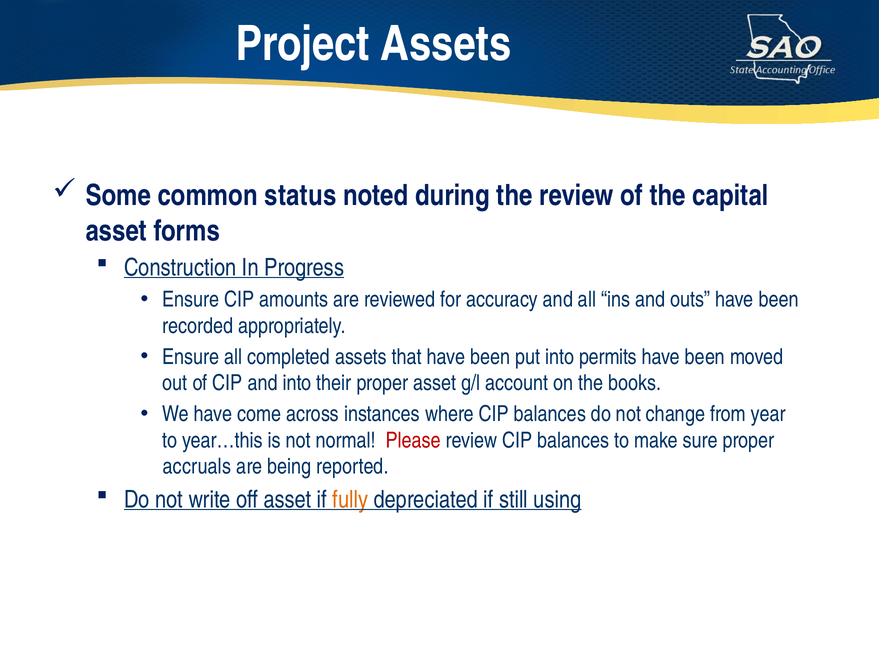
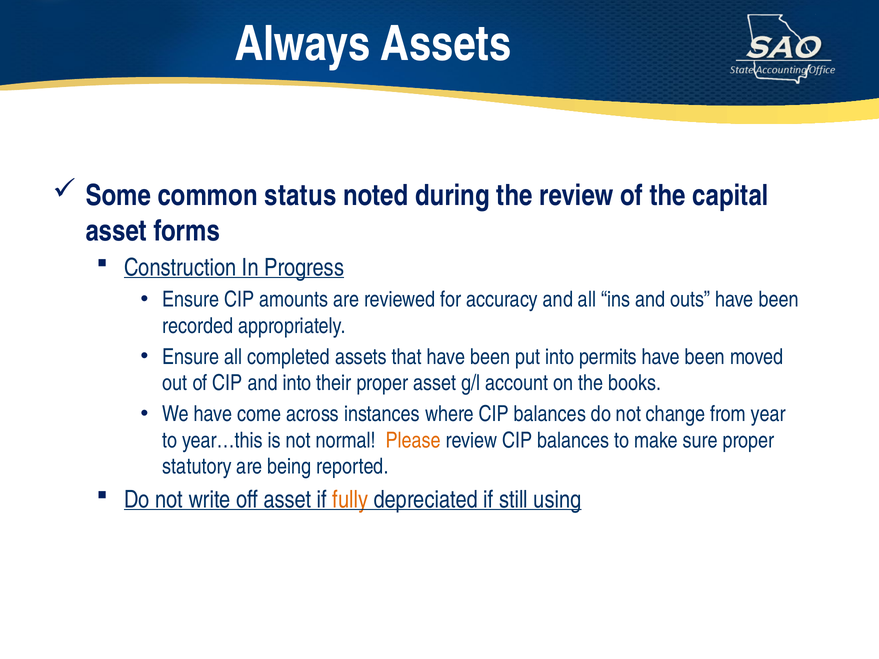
Project: Project -> Always (303, 44)
Please colour: red -> orange (413, 440)
accruals: accruals -> statutory (197, 467)
